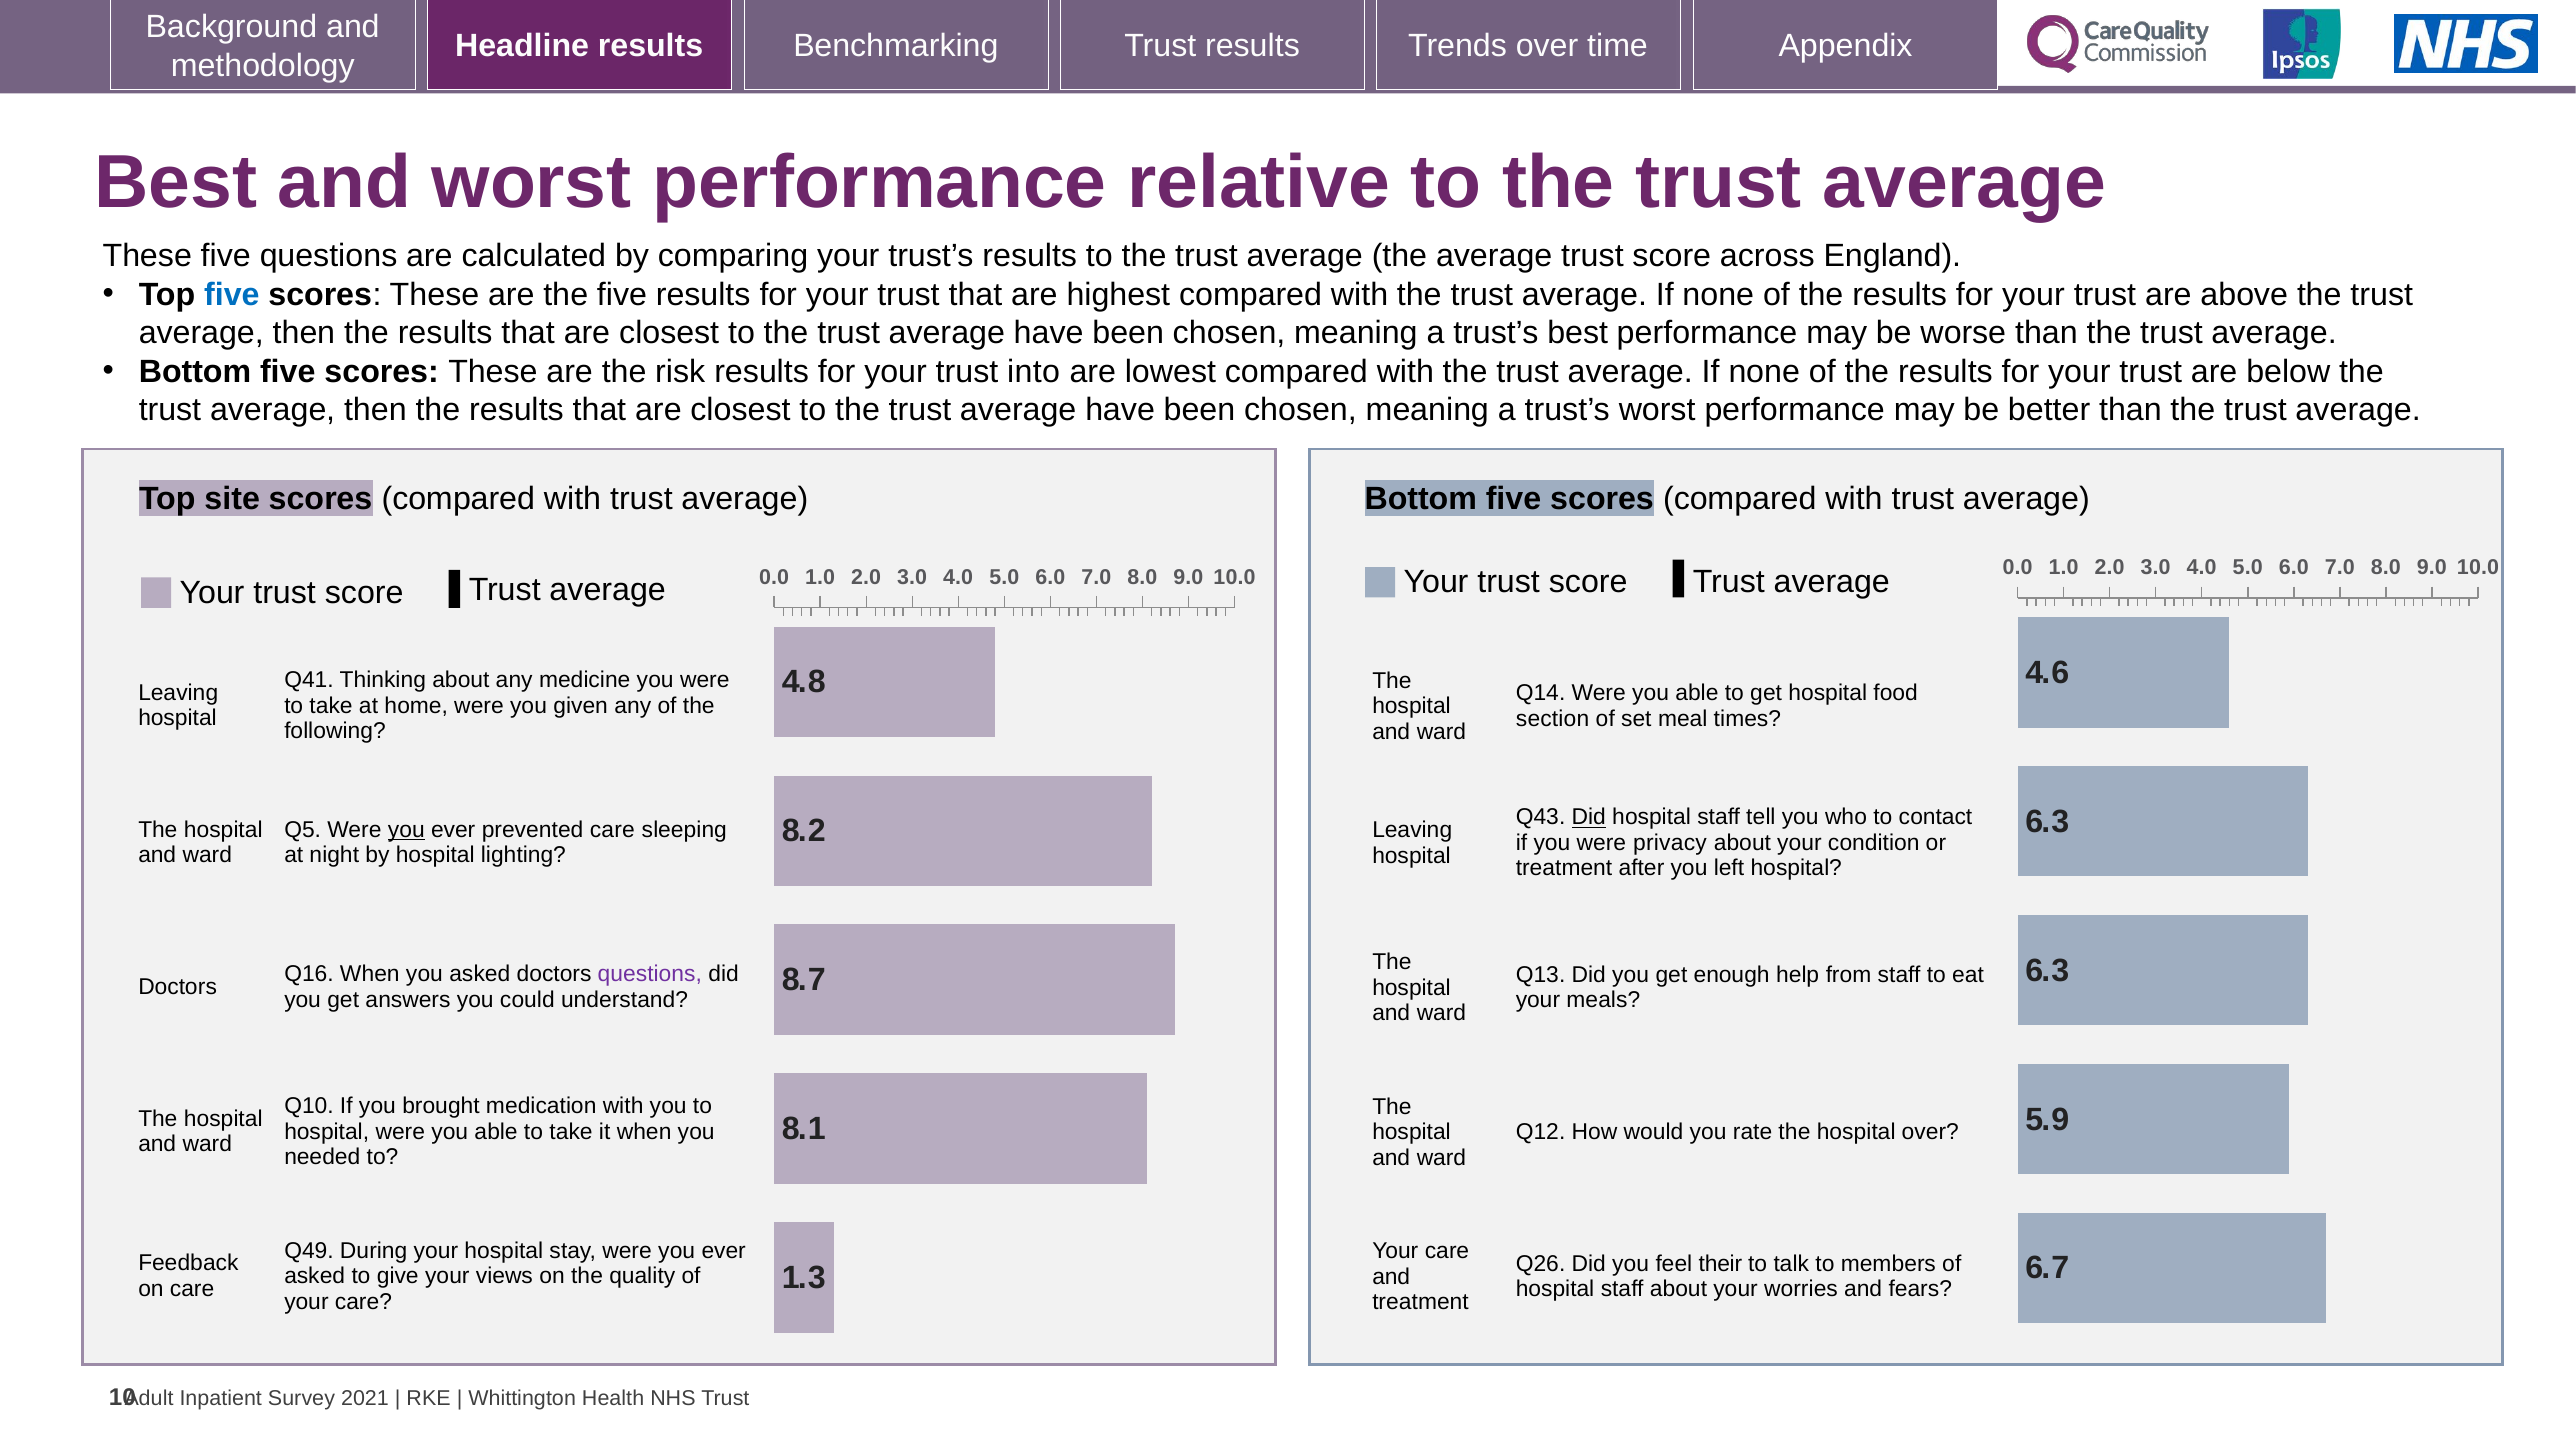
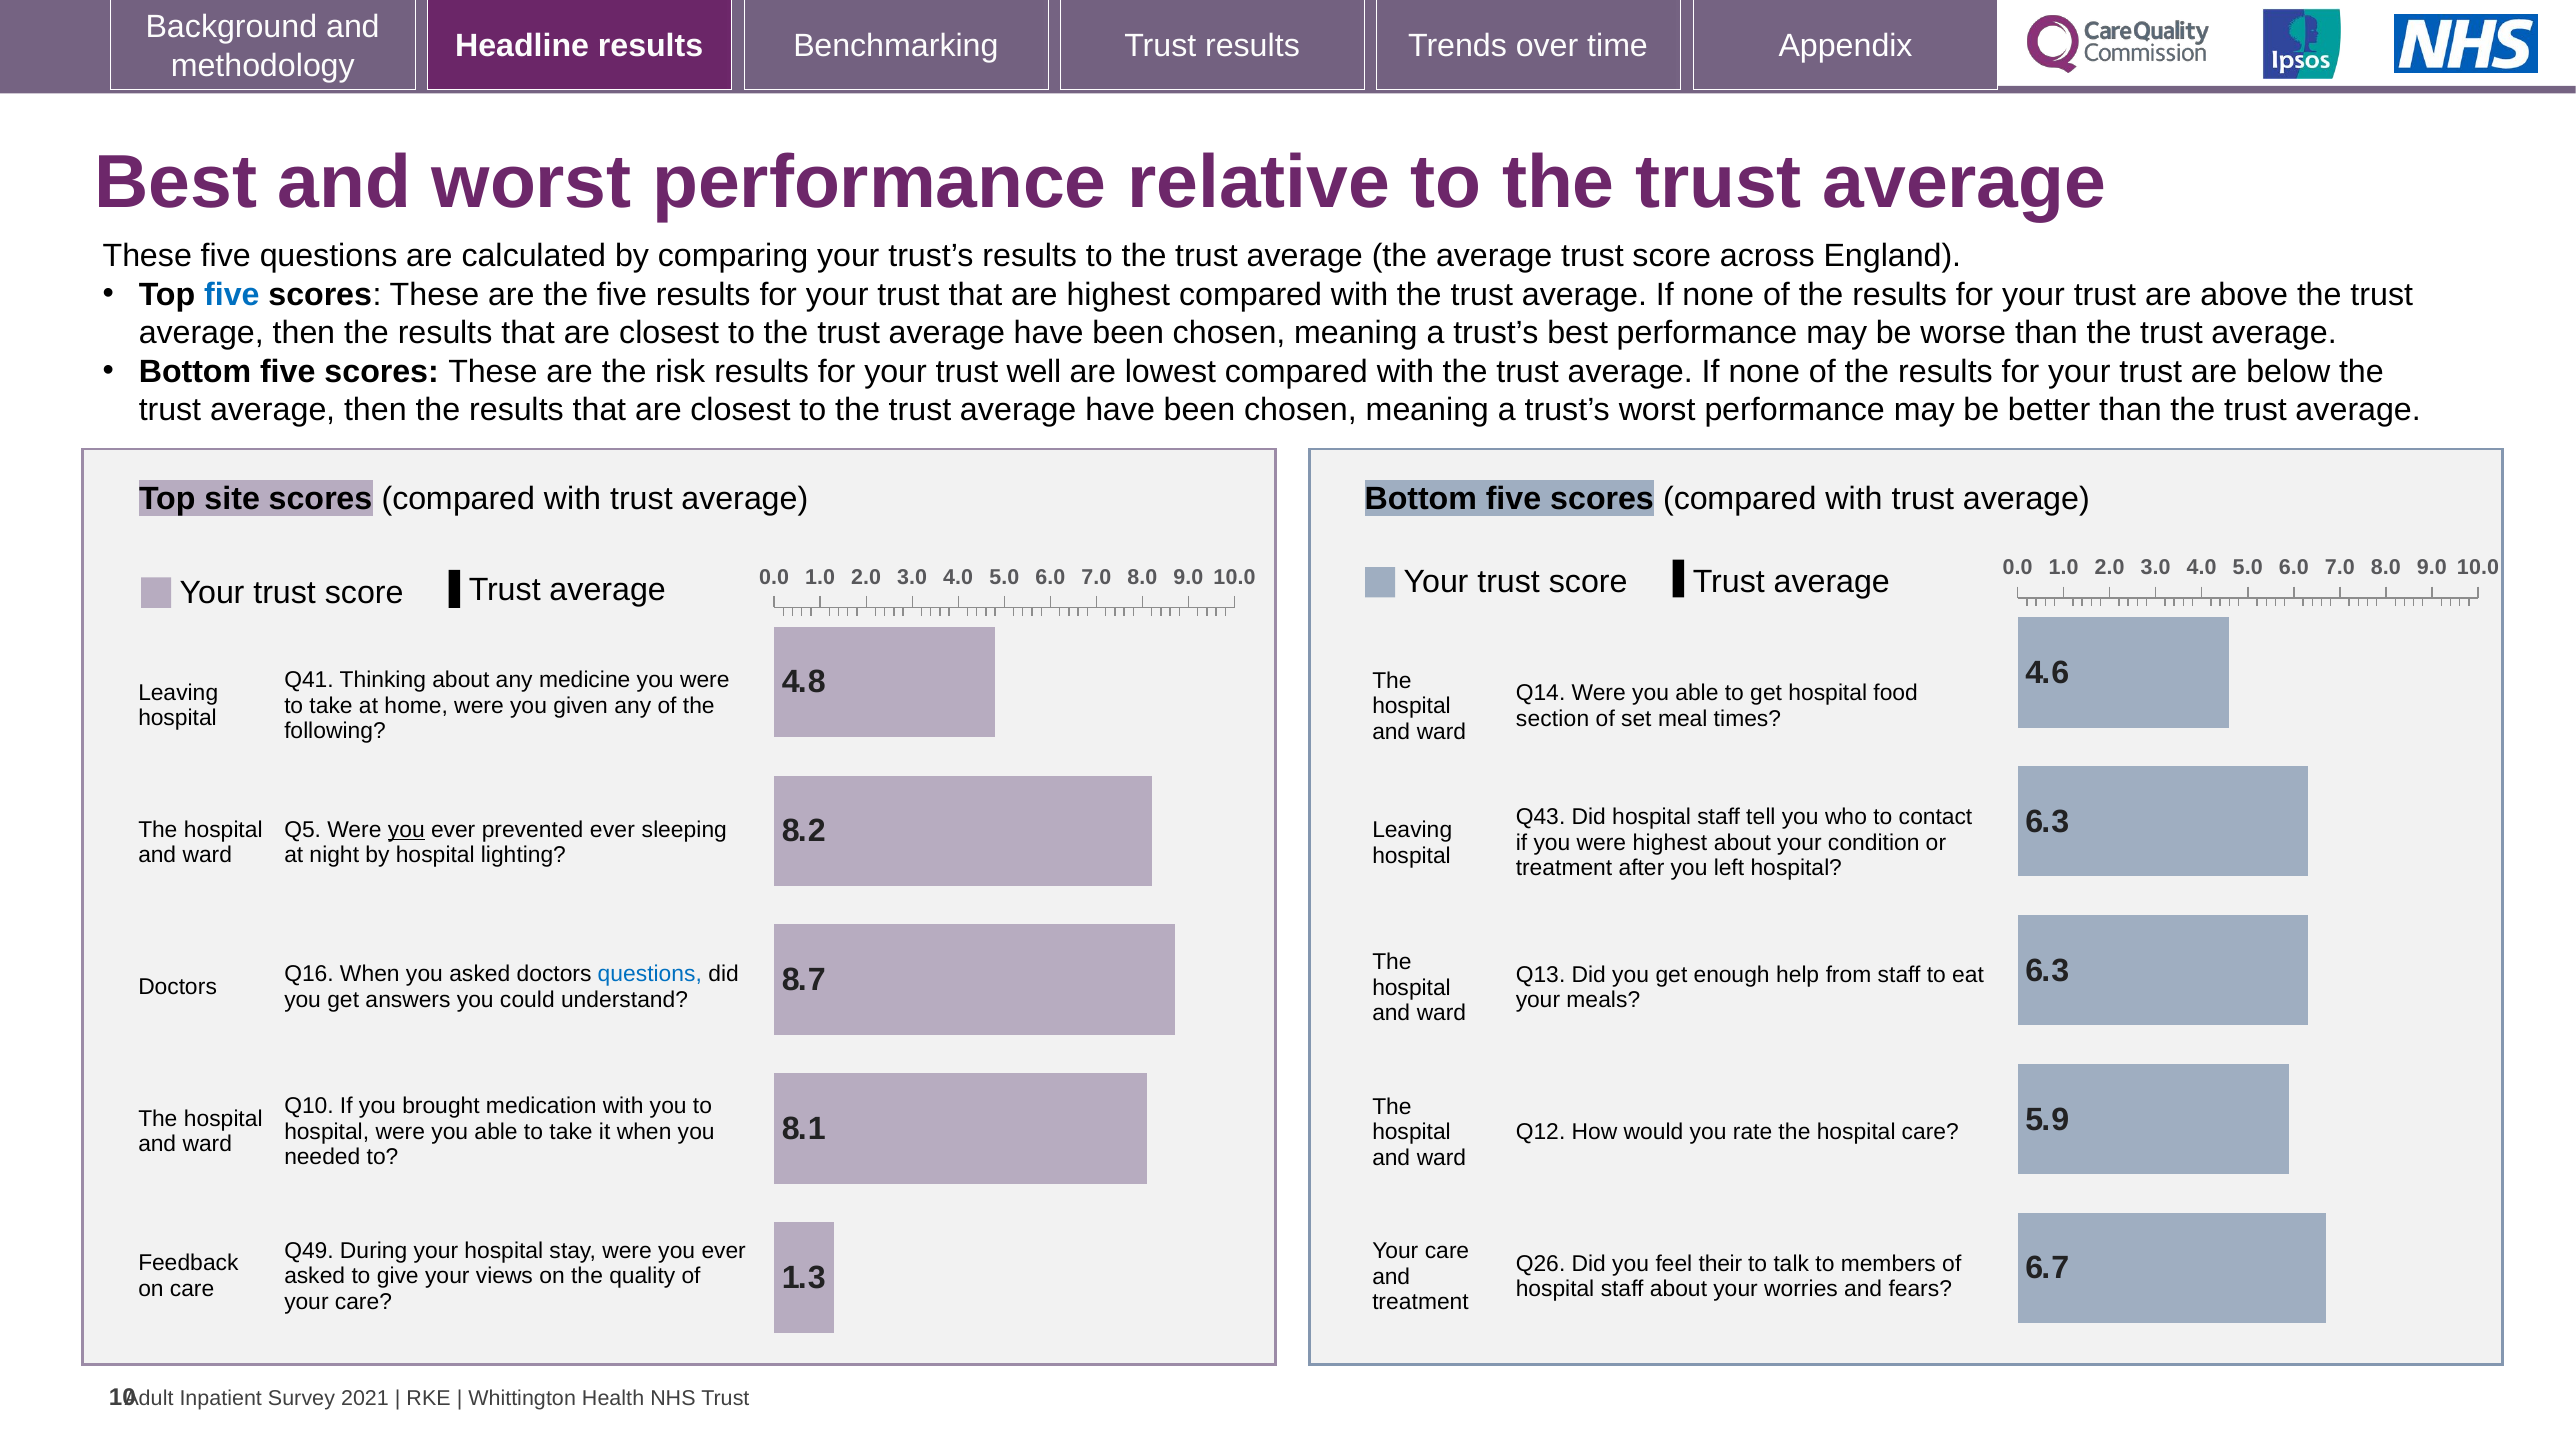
into: into -> well (1034, 372)
Did underline: present -> none (1589, 817)
prevented care: care -> ever (612, 830)
were privacy: privacy -> highest (1670, 843)
questions colour: purple -> blue (650, 974)
hospital over: over -> care (1930, 1132)
